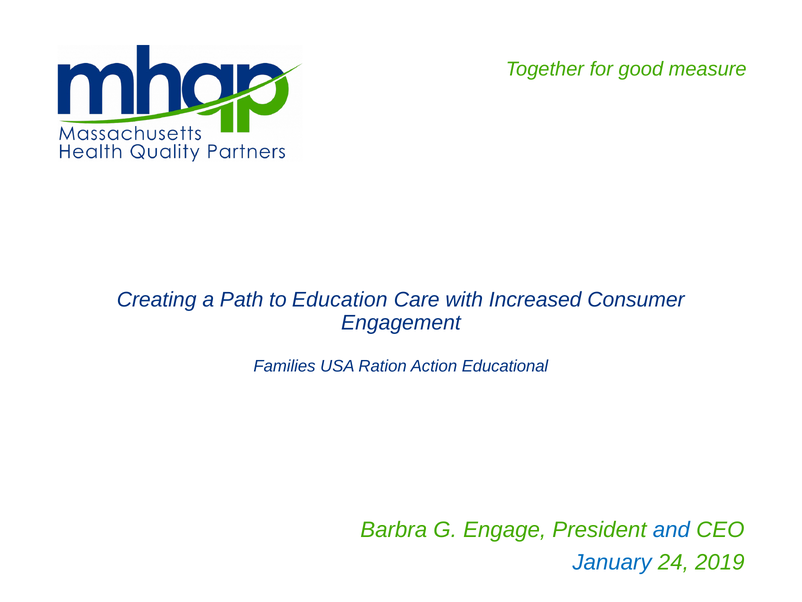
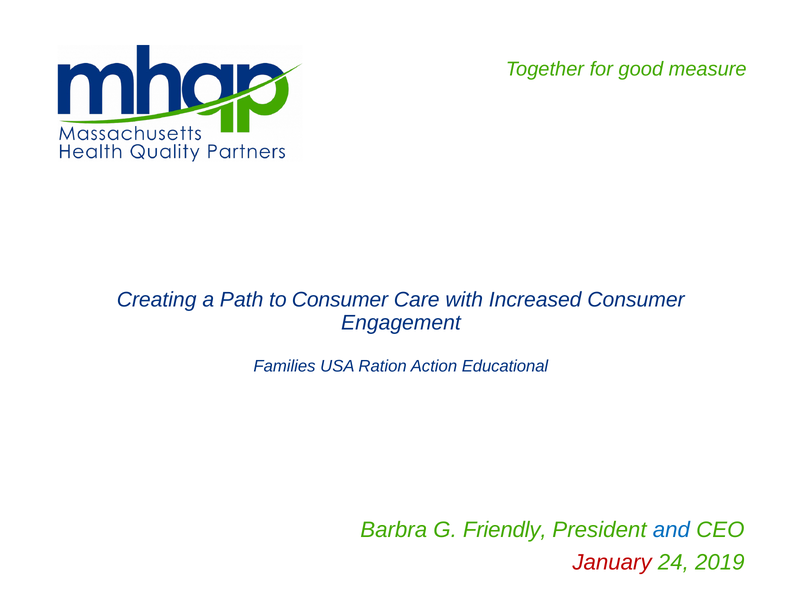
to Education: Education -> Consumer (340, 300)
Engage: Engage -> Friendly (505, 529)
January colour: blue -> red (612, 562)
